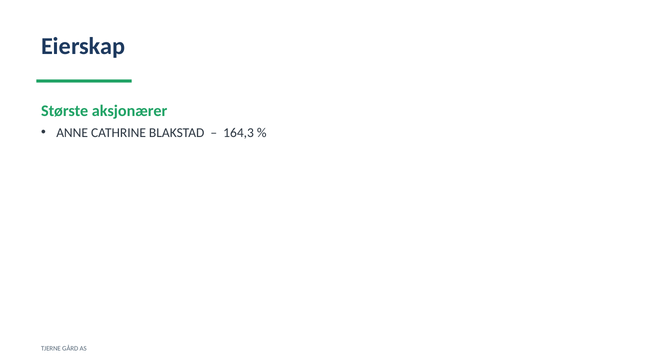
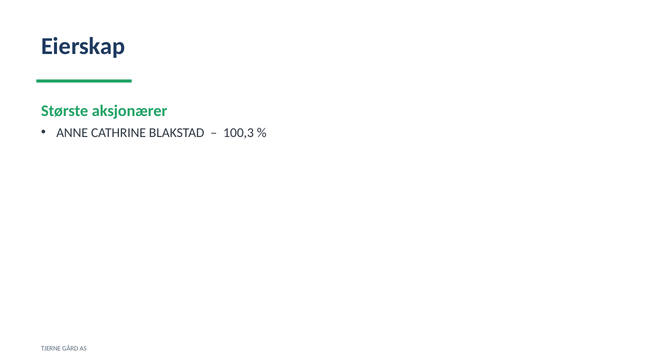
164,3: 164,3 -> 100,3 (239, 133)
